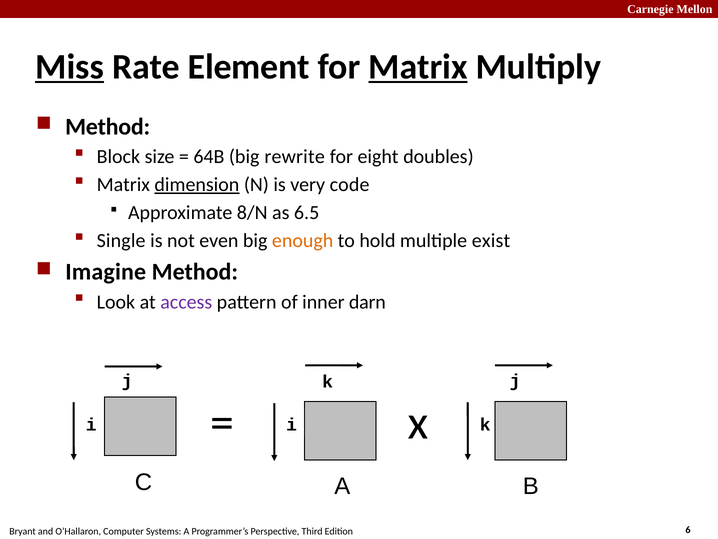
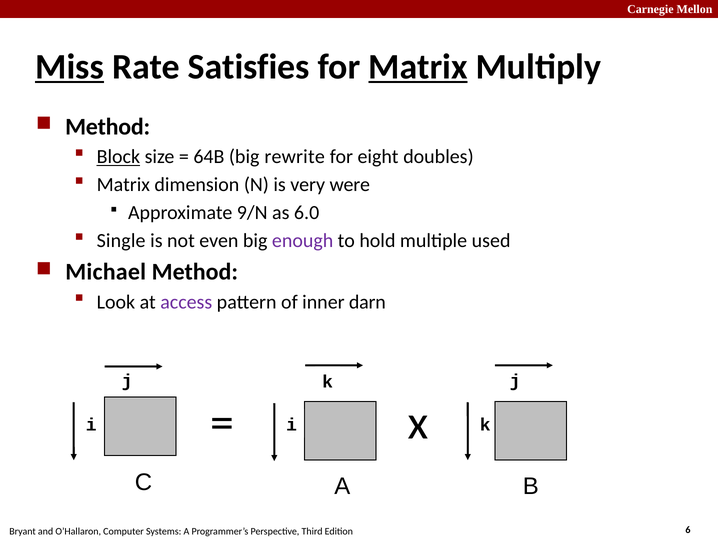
Element: Element -> Satisfies (249, 67)
Block underline: none -> present (118, 157)
dimension underline: present -> none (197, 185)
code: code -> were (350, 185)
8/N: 8/N -> 9/N (252, 212)
6.5: 6.5 -> 6.0 (307, 212)
enough colour: orange -> purple (303, 240)
exist: exist -> used (491, 240)
Imagine: Imagine -> Michael (106, 272)
